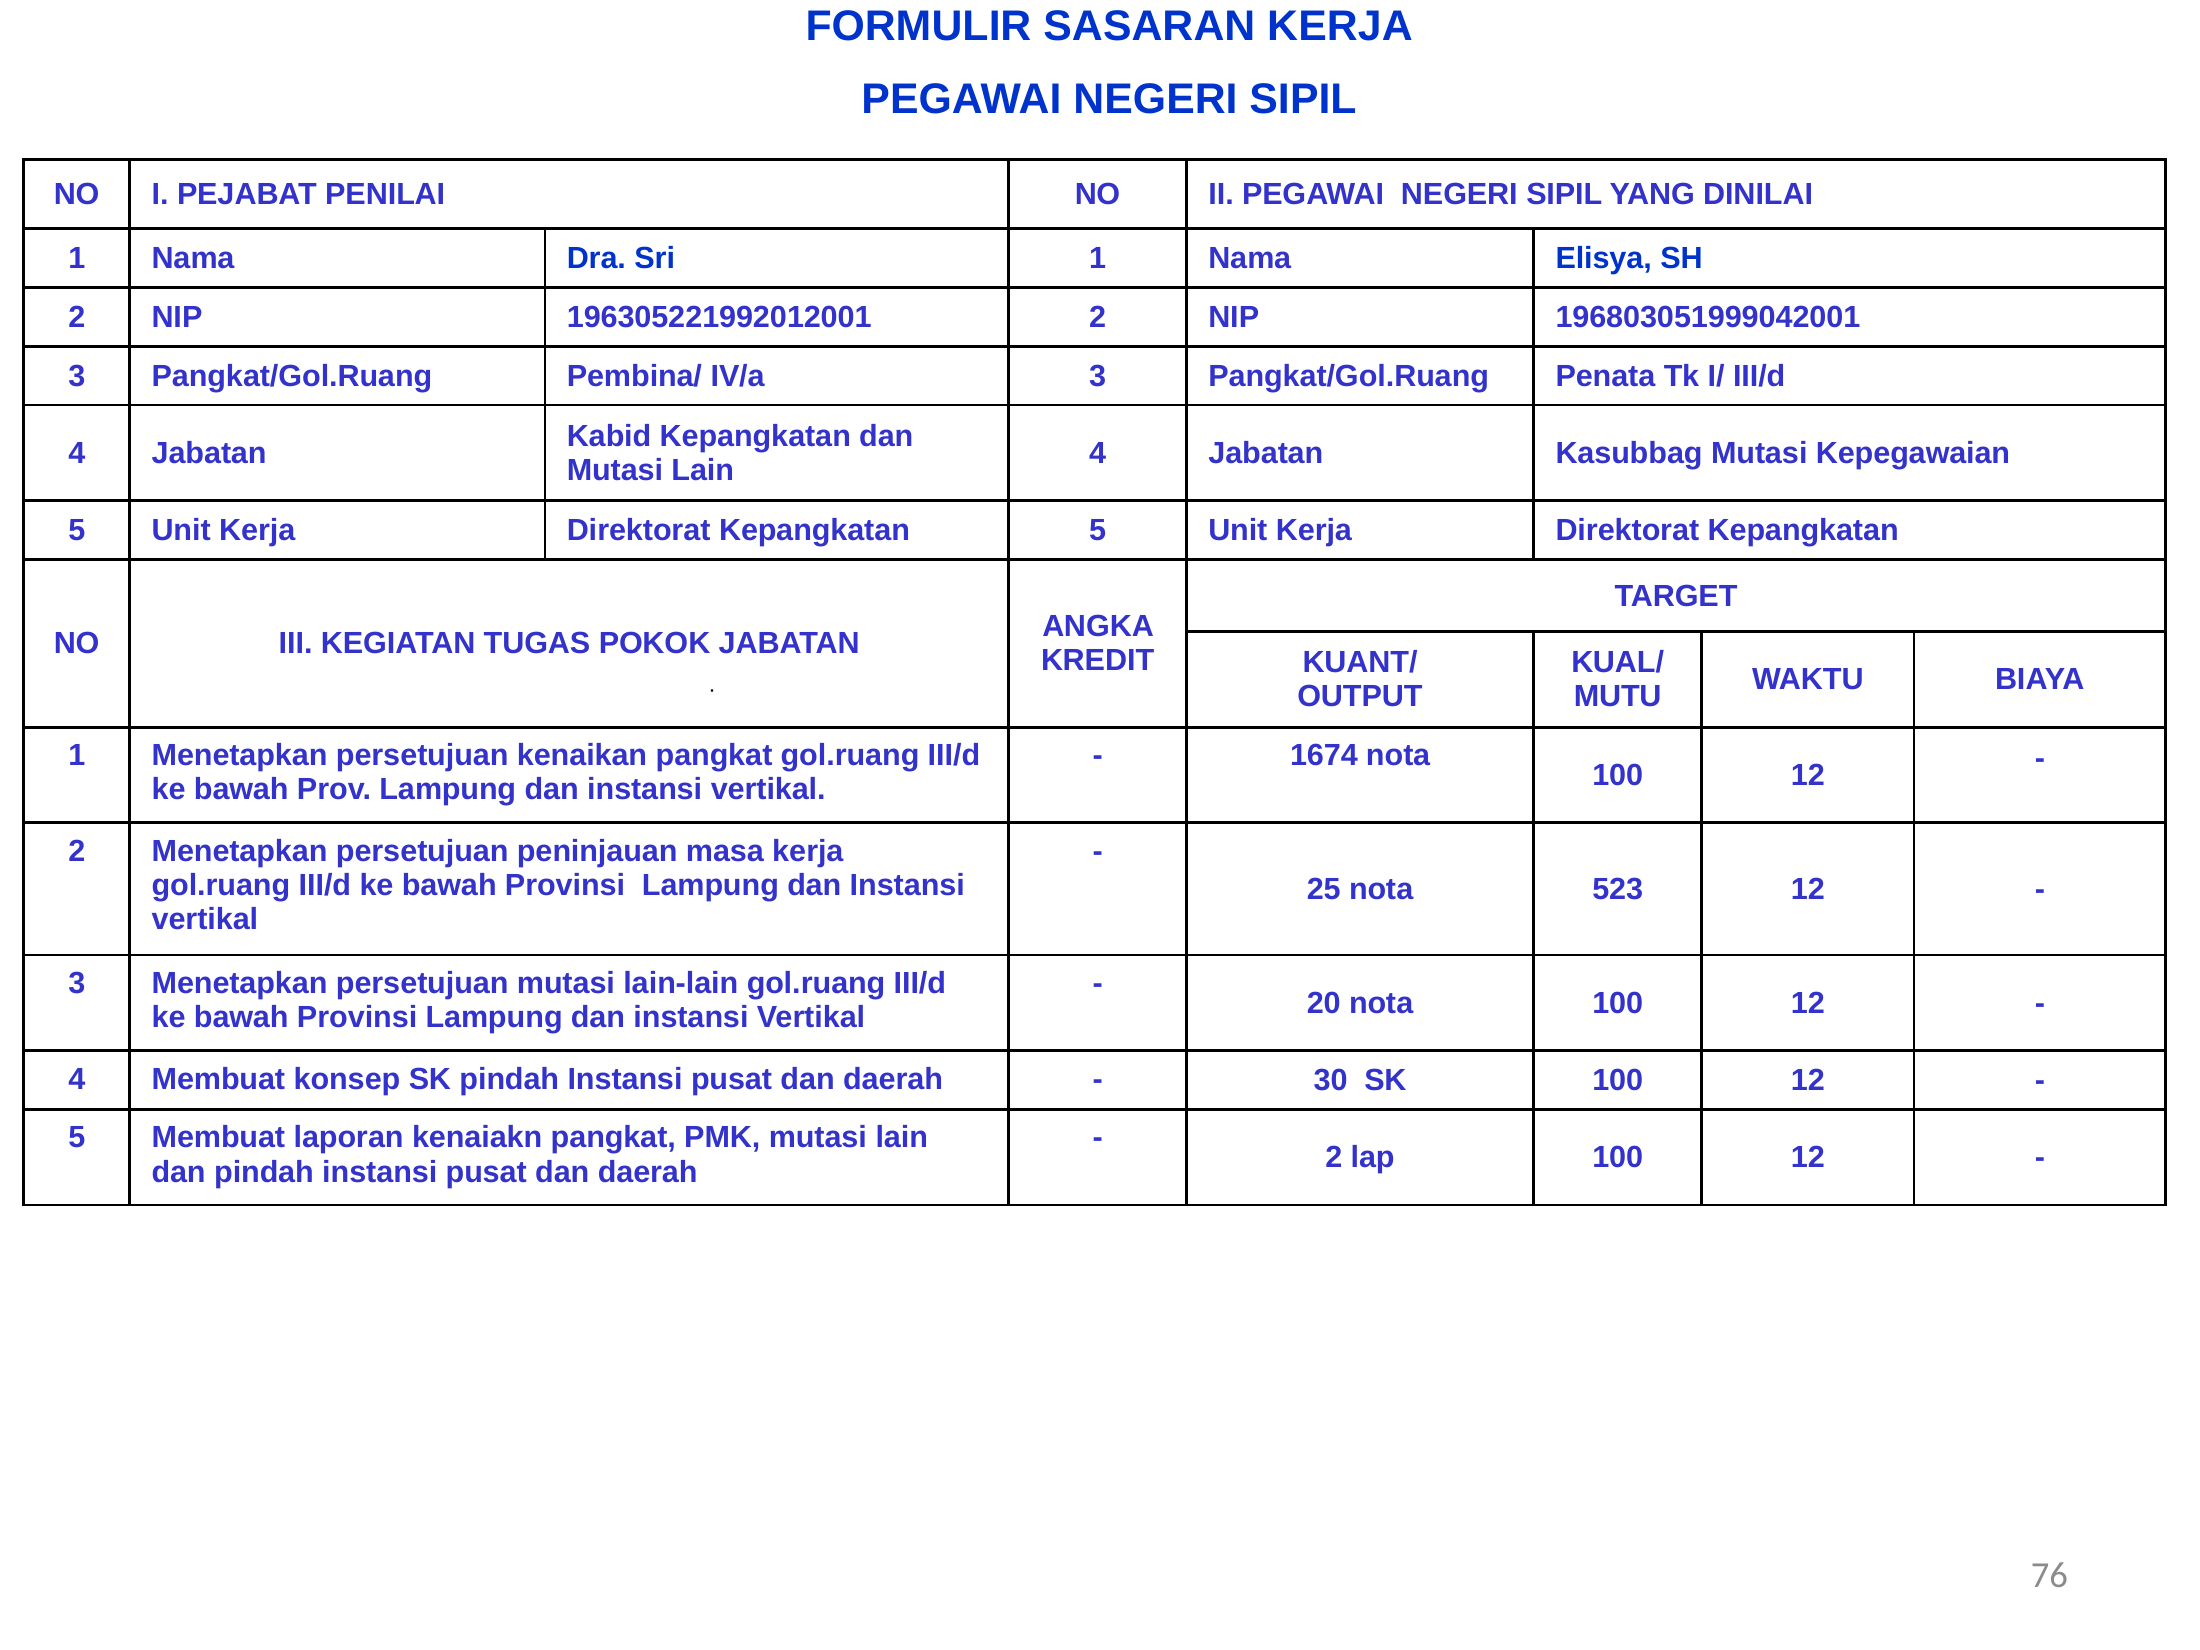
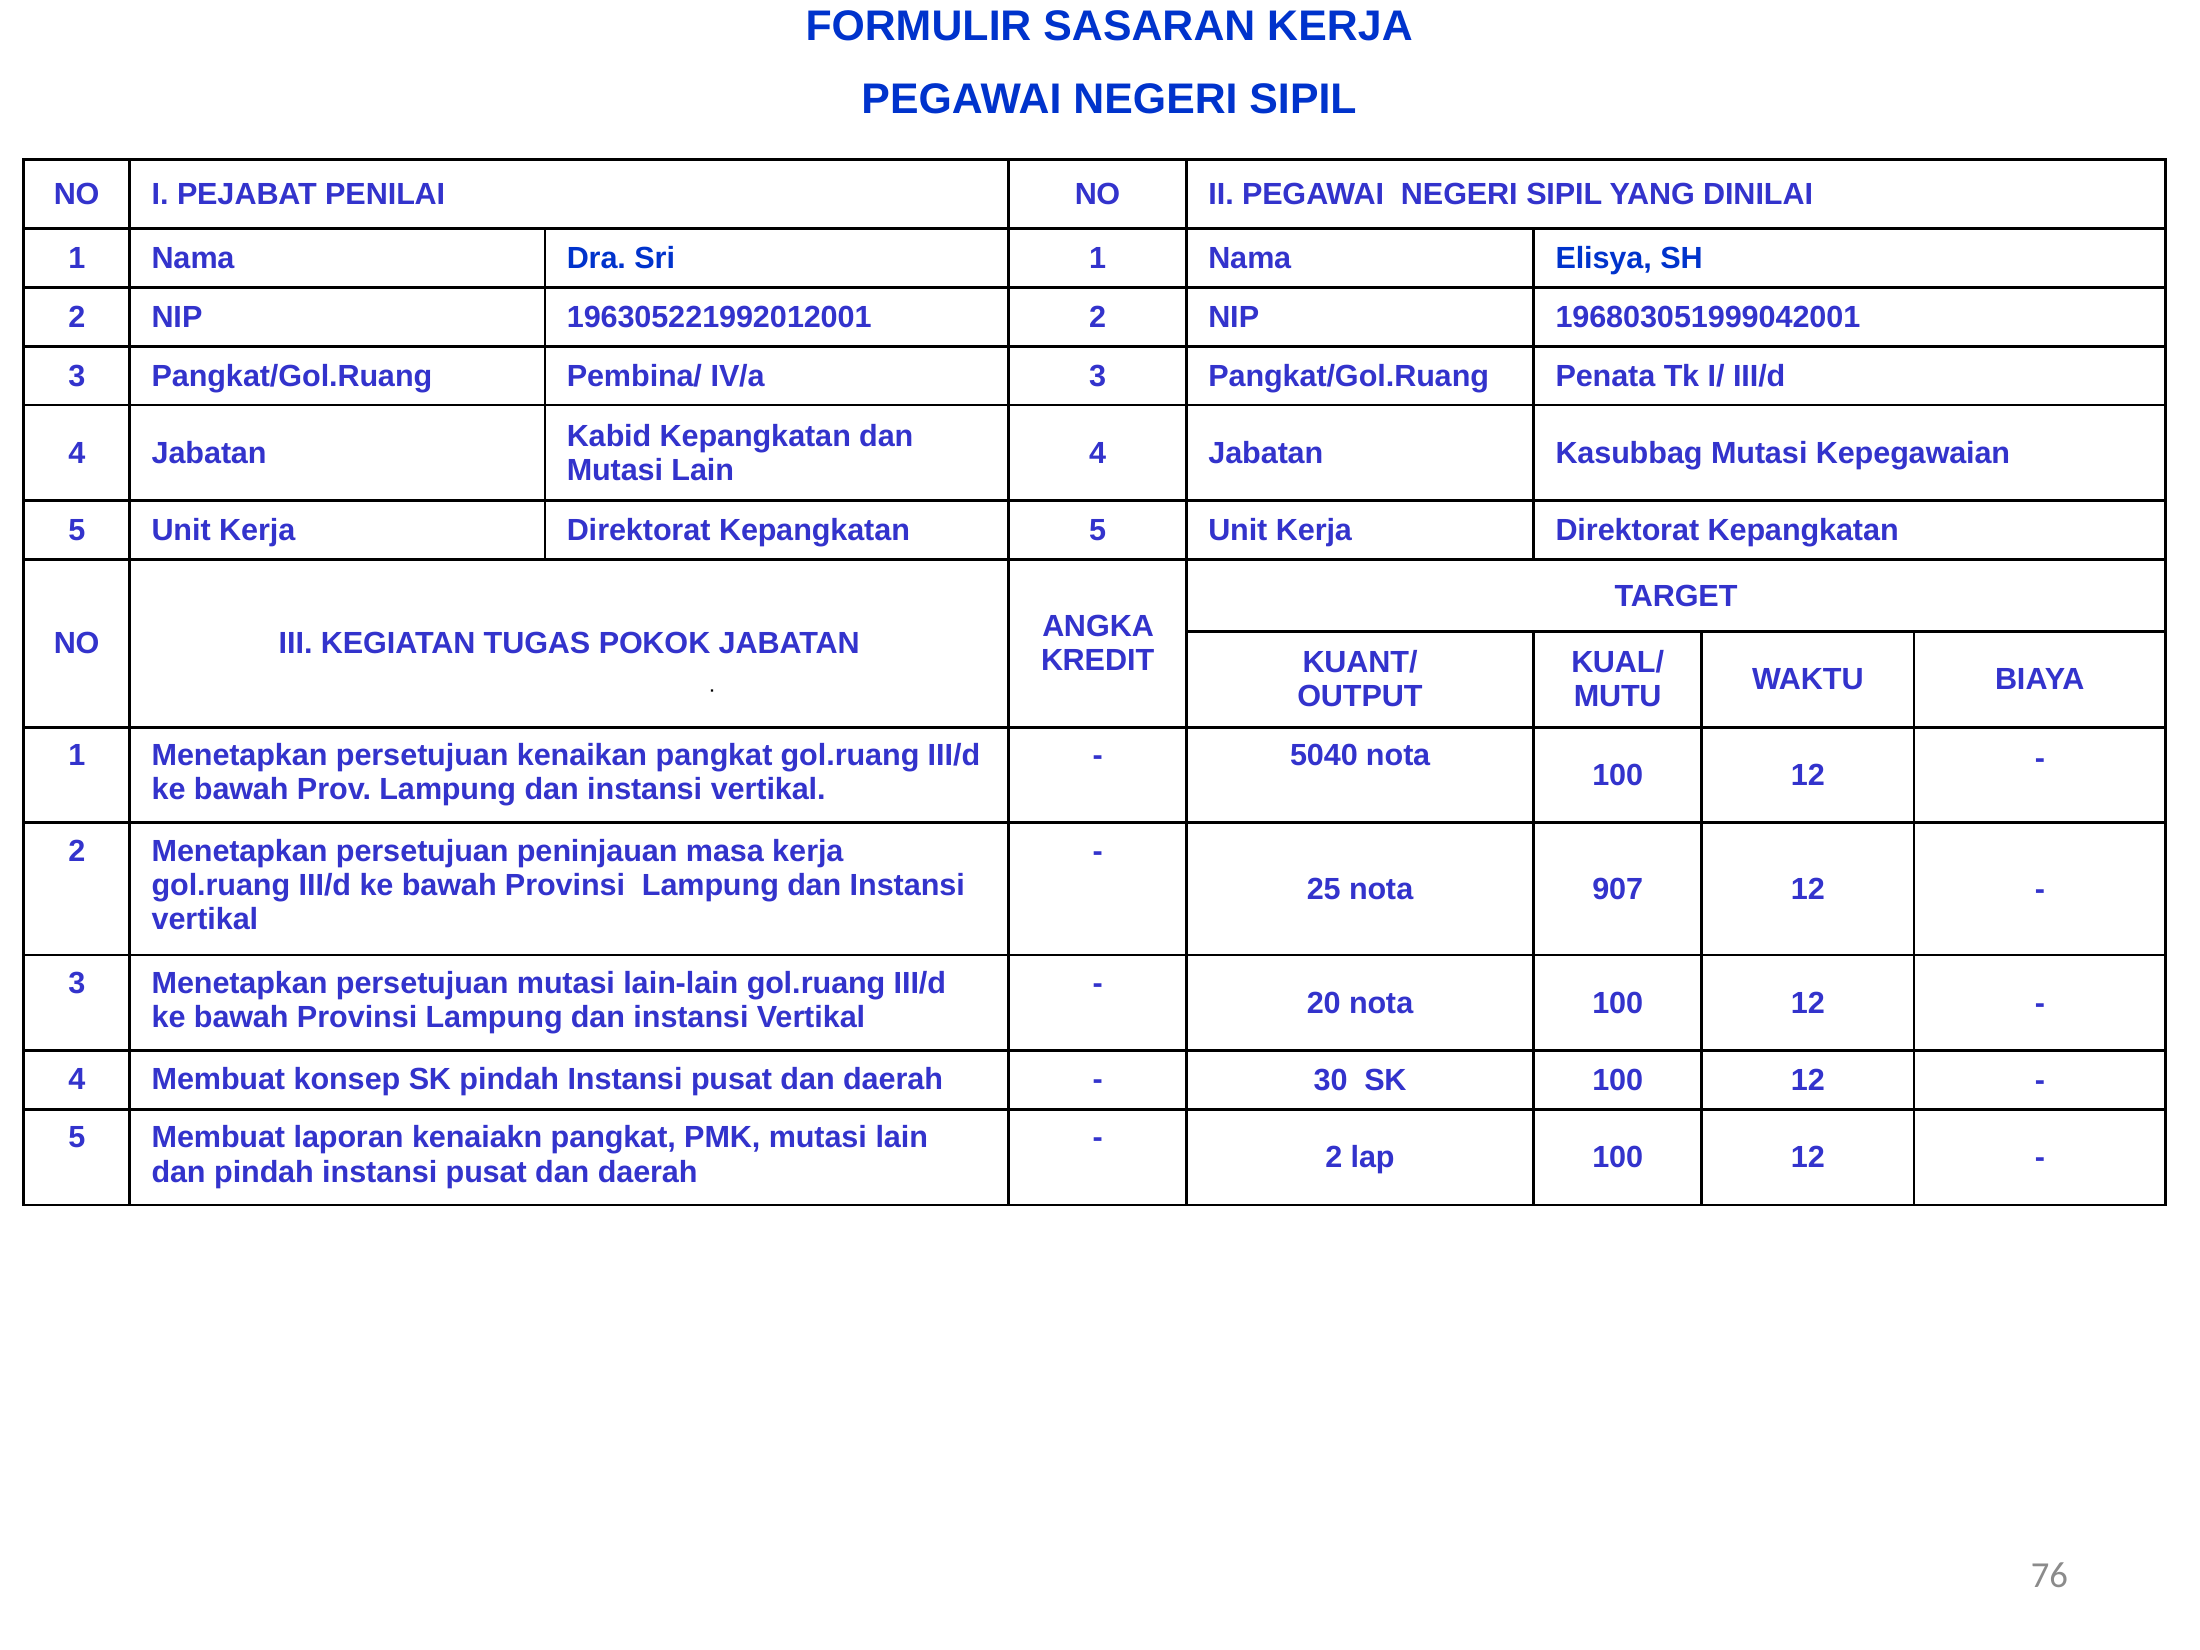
1674: 1674 -> 5040 (1324, 756)
523: 523 -> 907 (1618, 889)
